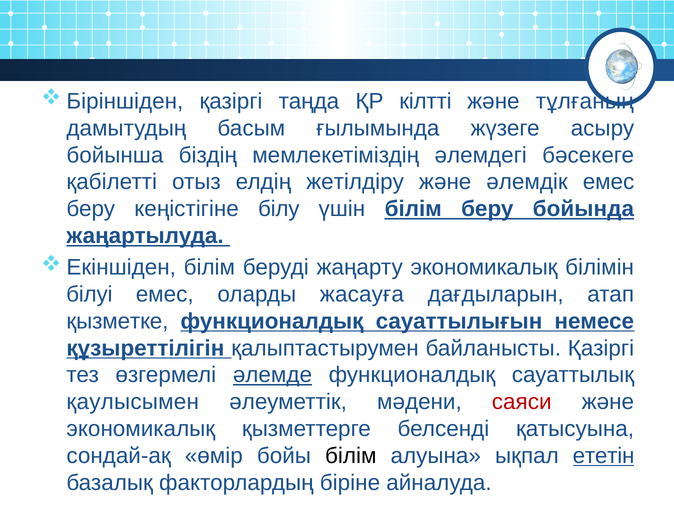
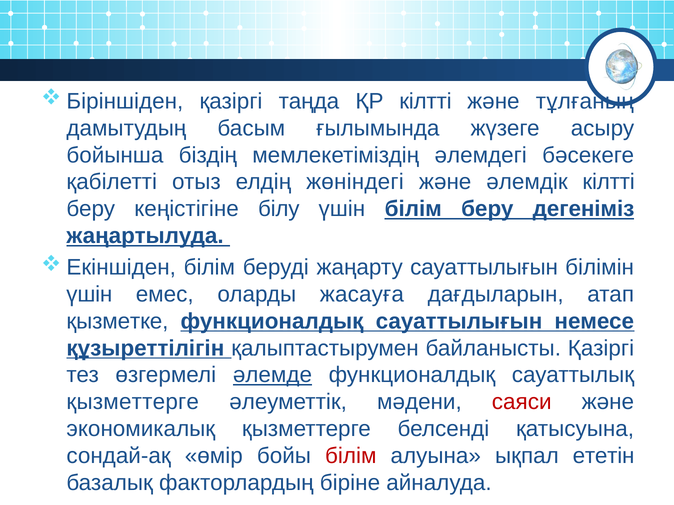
жетілдіру: жетілдіру -> жөніндегі (355, 182)
әлемдік емес: емес -> кілтті (609, 182)
бойында: бойында -> дегеніміз (584, 209)
жаңарту экономикалық: экономикалық -> сауаттылығын (484, 268)
білуі: білуі -> үшін (89, 295)
қаулысымен: қаулысымен -> қызметтерге (133, 402)
білім colour: black -> red (351, 456)
ететін underline: present -> none (604, 456)
